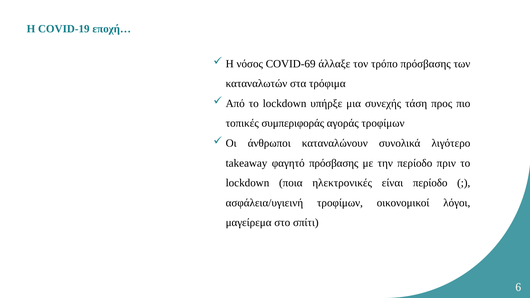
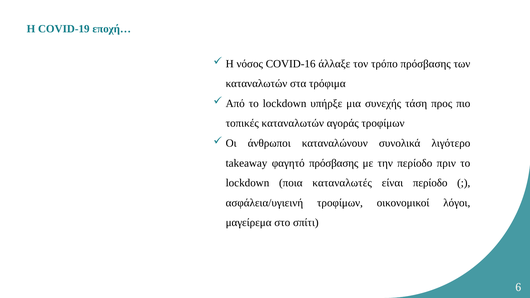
COVID-69: COVID-69 -> COVID-16 (291, 64)
τοπικές συμπεριφοράς: συμπεριφοράς -> καταναλωτών (293, 123)
ηλεκτρονικές: ηλεκτρονικές -> καταναλωτές (342, 183)
